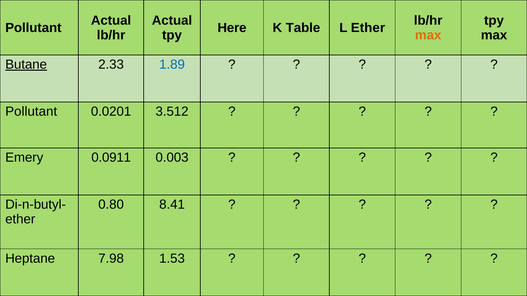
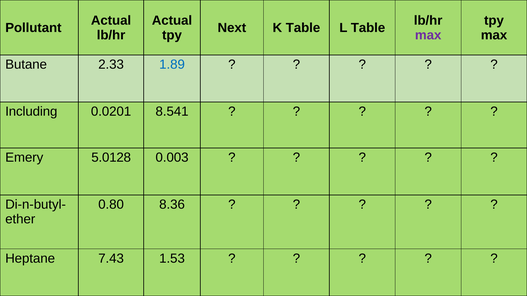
Here: Here -> Next (232, 28)
L Ether: Ether -> Table (368, 28)
max colour: orange -> purple (428, 35)
Butane underline: present -> none (26, 65)
Pollutant: Pollutant -> Including (31, 112)
3.512: 3.512 -> 8.541 (172, 112)
0.0911: 0.0911 -> 5.0128 (111, 158)
8.41: 8.41 -> 8.36 (172, 205)
7.98: 7.98 -> 7.43 (111, 259)
